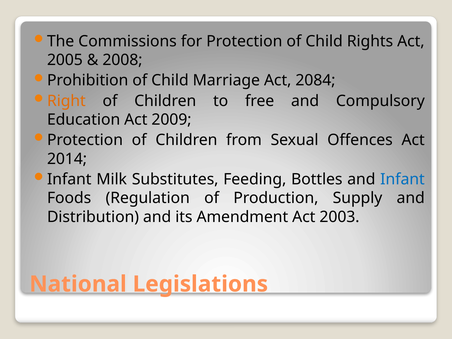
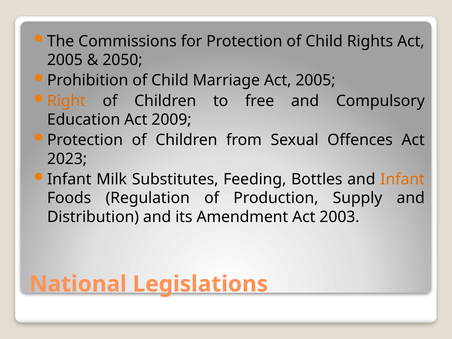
2008: 2008 -> 2050 (122, 60)
Marriage Act 2084: 2084 -> 2005 (315, 80)
2014: 2014 -> 2023 (67, 159)
Infant colour: blue -> orange (402, 179)
